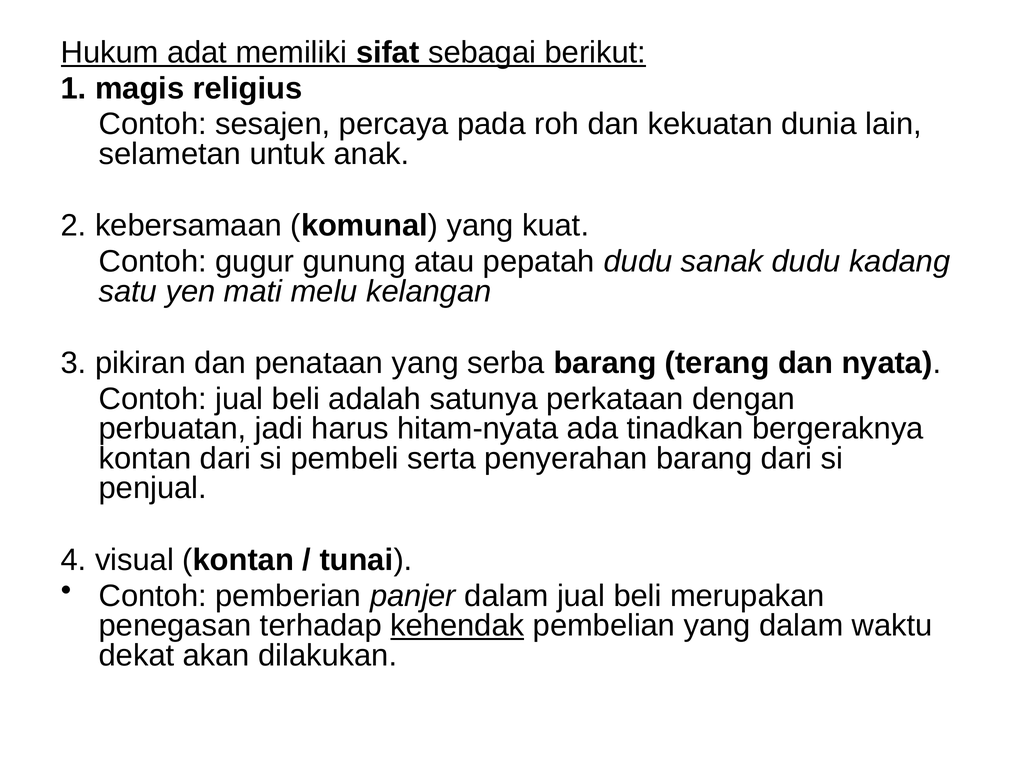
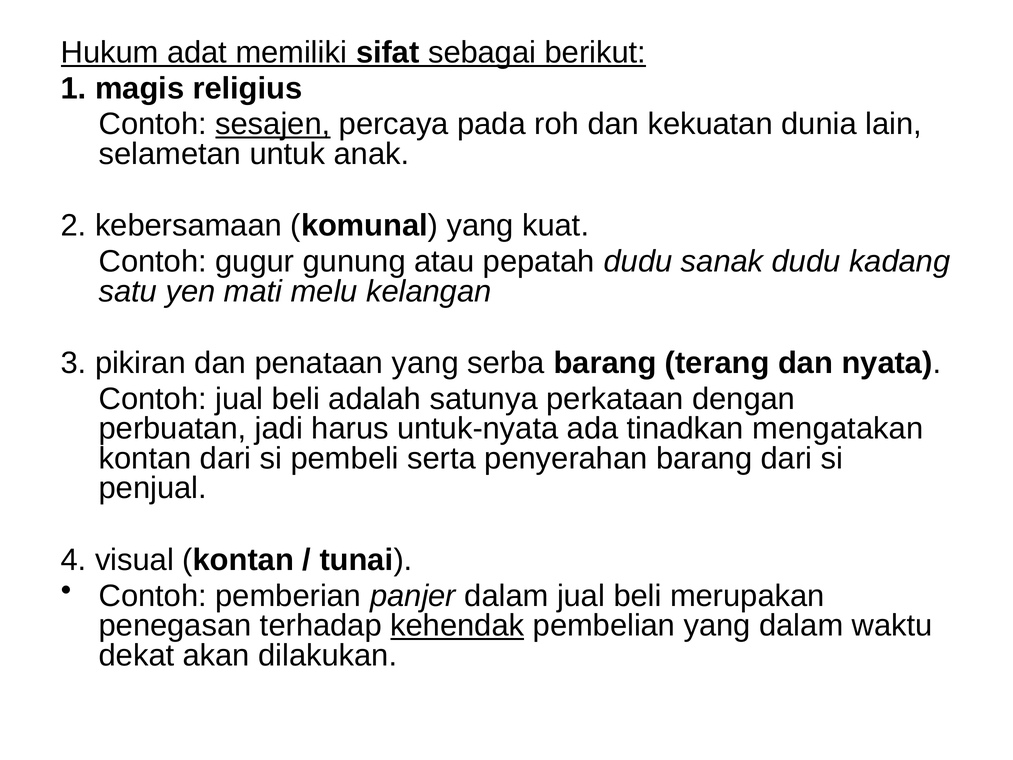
sesajen underline: none -> present (273, 124)
hitam-nyata: hitam-nyata -> untuk-nyata (478, 429)
bergeraknya: bergeraknya -> mengatakan (838, 429)
